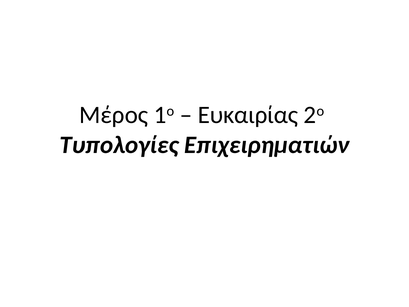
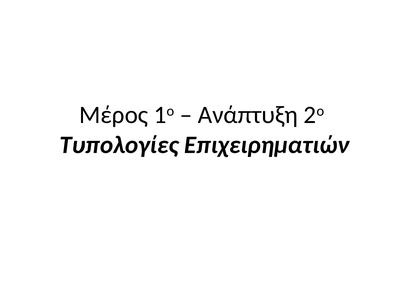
Ευκαιρίας: Ευκαιρίας -> Ανάπτυξη (248, 115)
